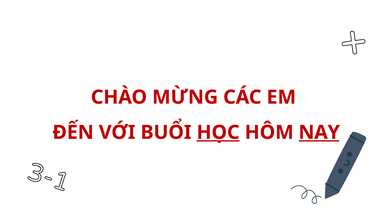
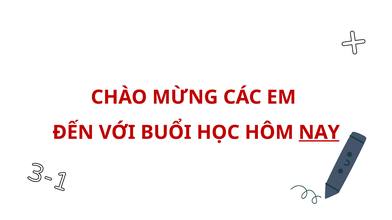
HỌC underline: present -> none (218, 133)
